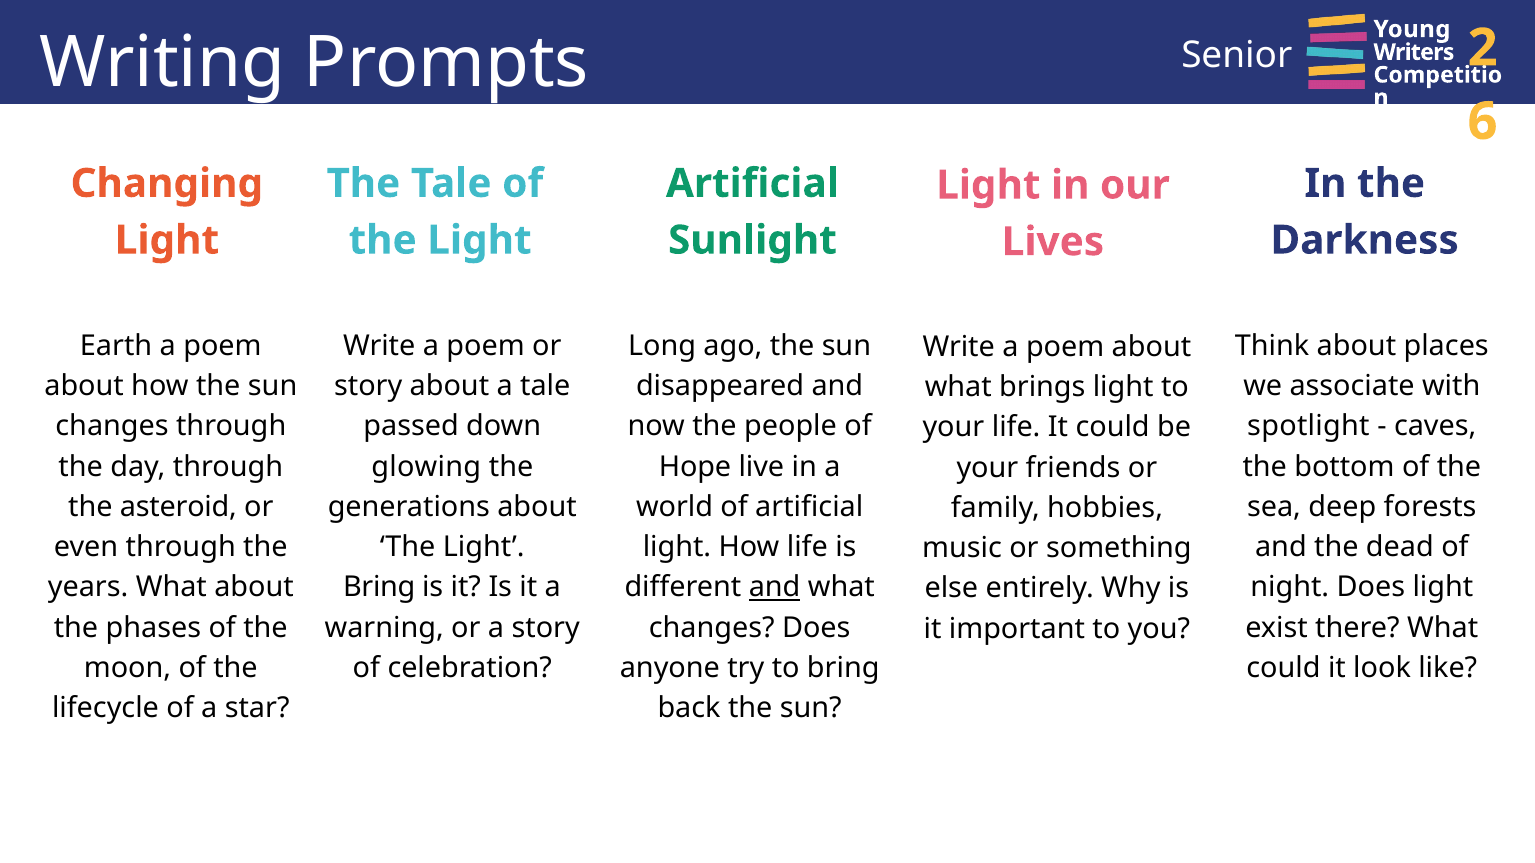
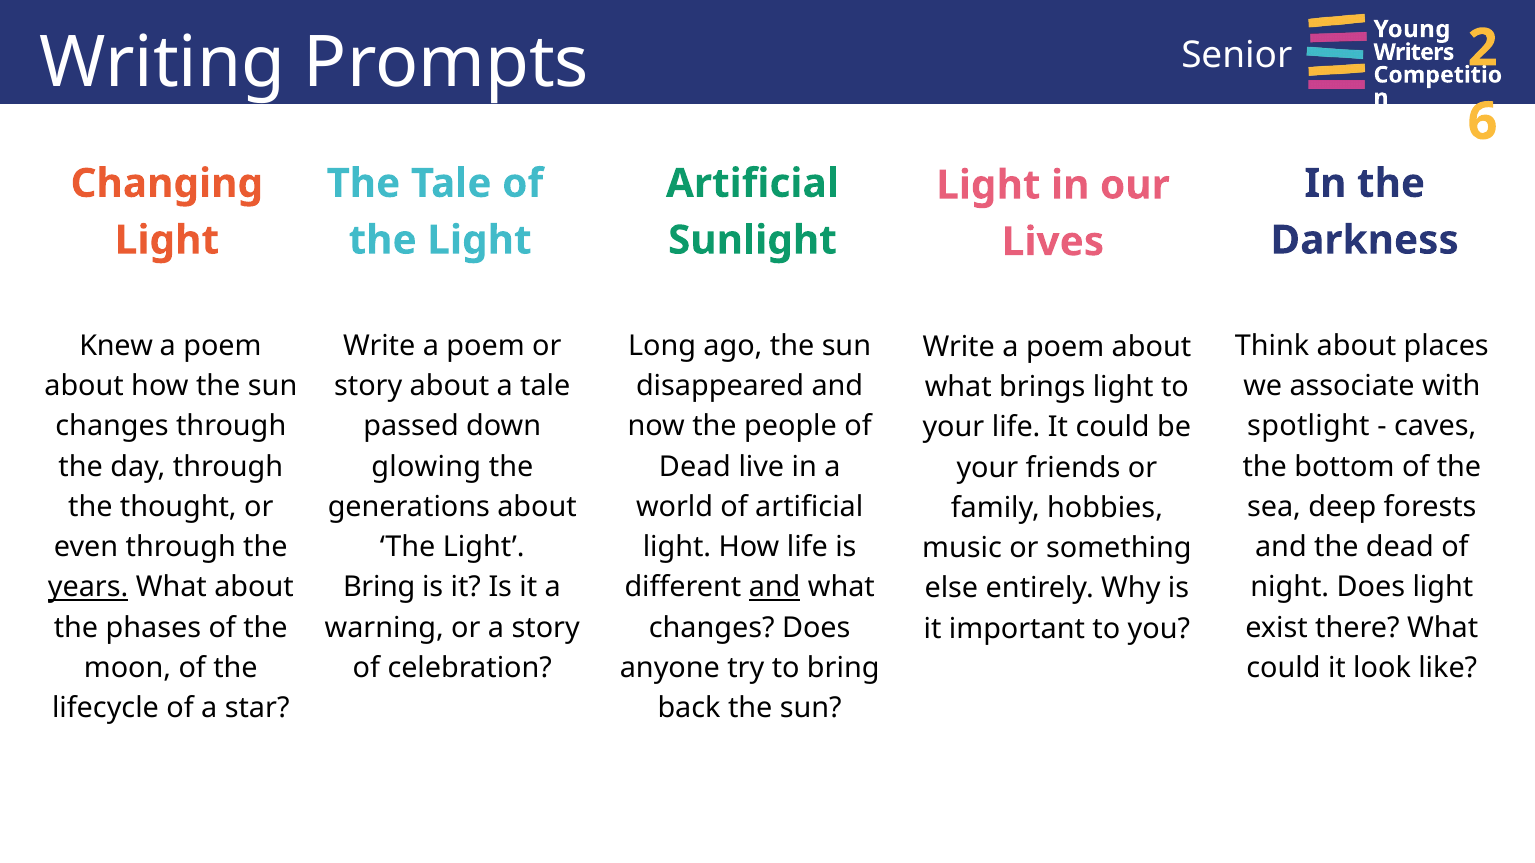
Earth: Earth -> Knew (116, 346)
Hope: Hope -> Dead (695, 467)
asteroid: asteroid -> thought (178, 507)
years underline: none -> present (88, 588)
